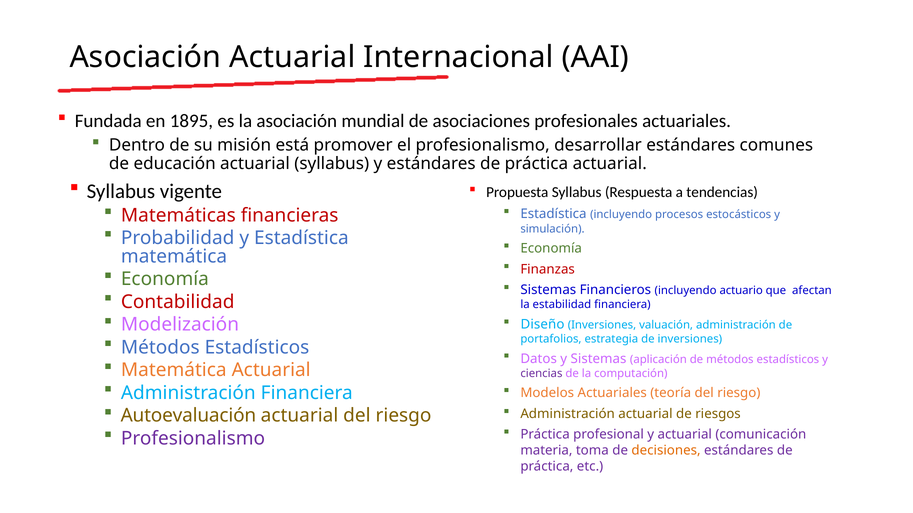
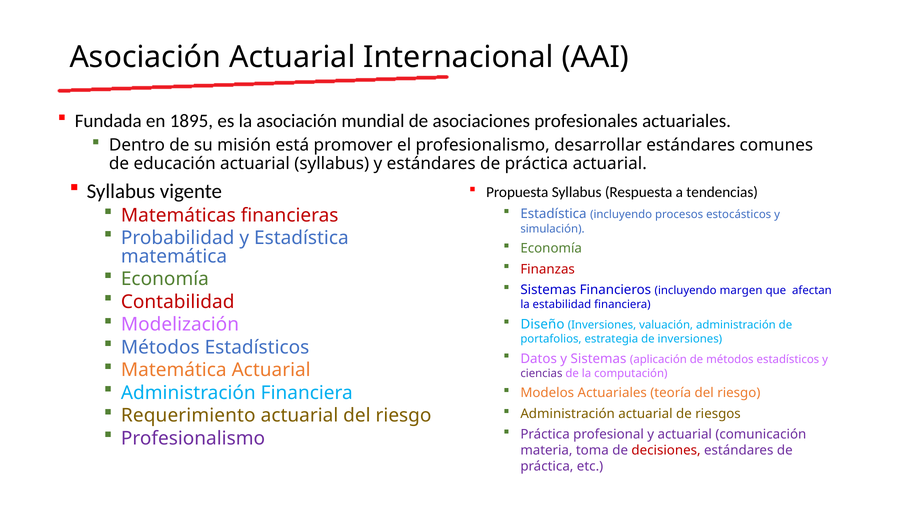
actuario: actuario -> margen (741, 291)
Autoevaluación: Autoevaluación -> Requerimiento (188, 416)
decisiones colour: orange -> red (666, 451)
